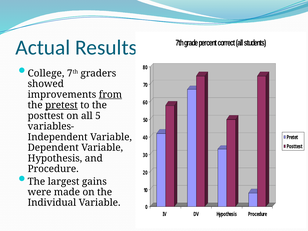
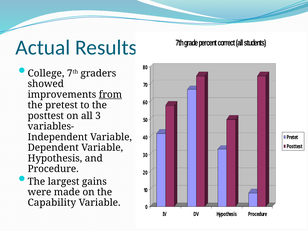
pretest underline: present -> none (61, 105)
5: 5 -> 3 (98, 116)
Individual: Individual -> Capability (52, 203)
